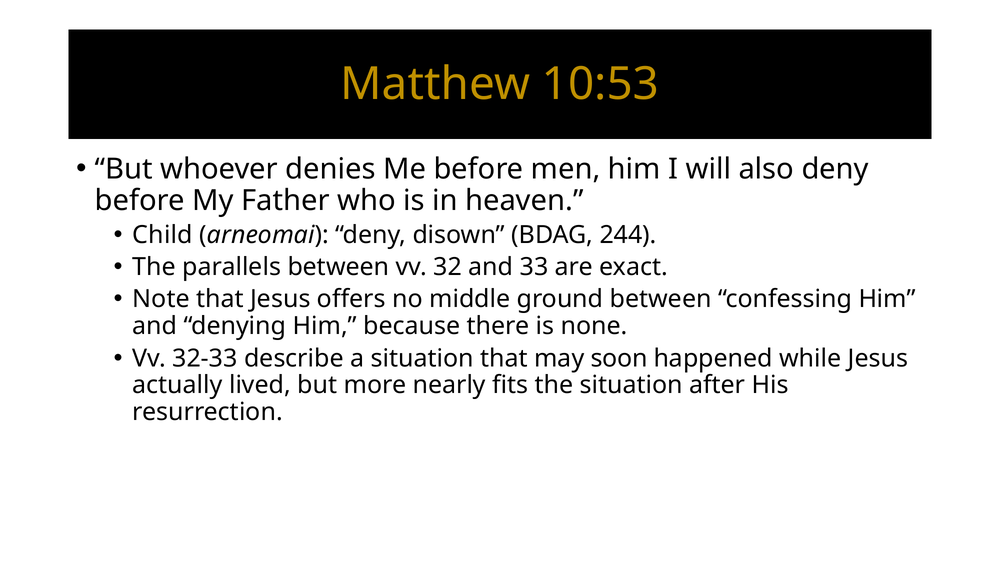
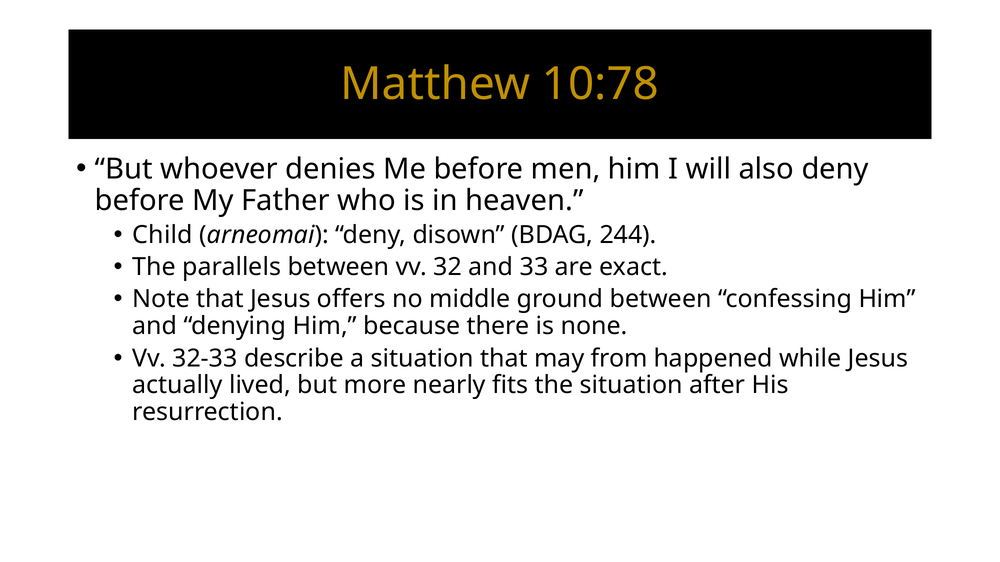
10:53: 10:53 -> 10:78 (601, 84)
soon: soon -> from (619, 359)
